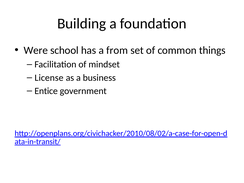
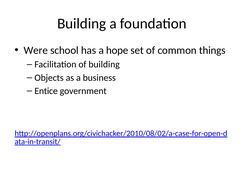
from: from -> hope (117, 50)
of mindset: mindset -> building (104, 64)
License: License -> Objects (49, 78)
